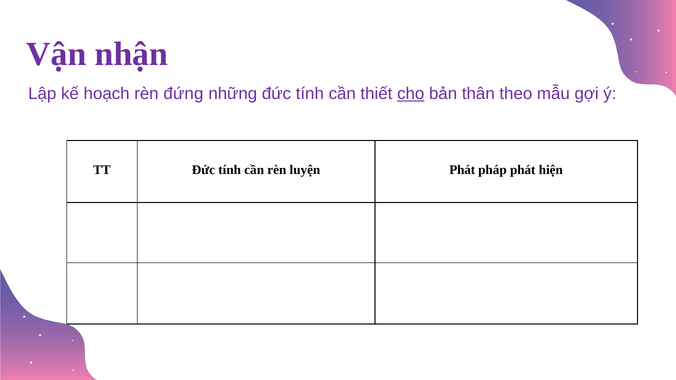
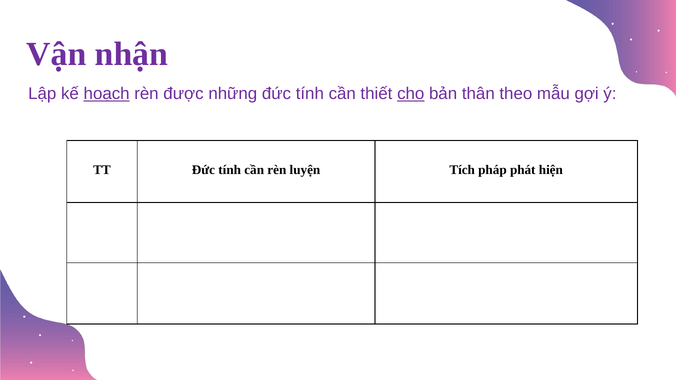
hoạch underline: none -> present (107, 94)
đứng: đứng -> được (183, 94)
luyện Phát: Phát -> Tích (462, 170)
